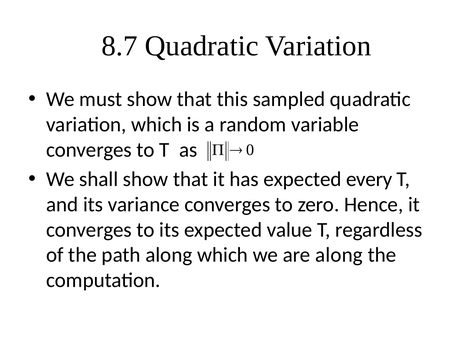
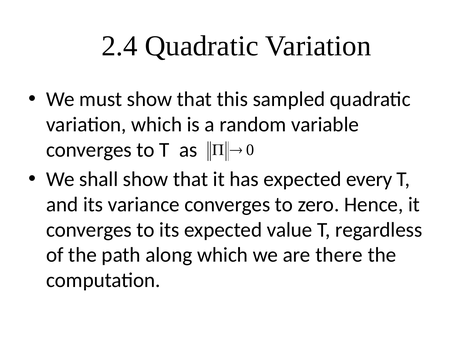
8.7: 8.7 -> 2.4 (119, 46)
are along: along -> there (339, 255)
